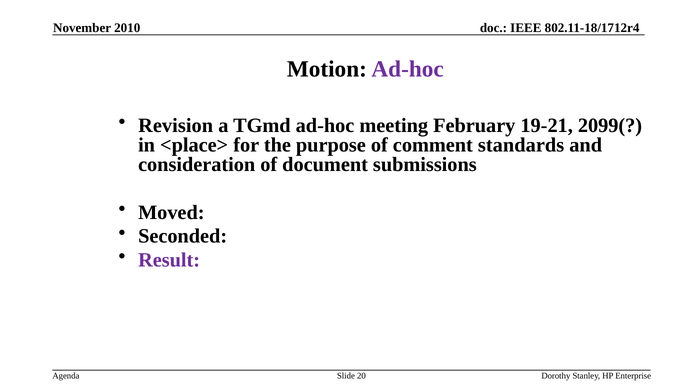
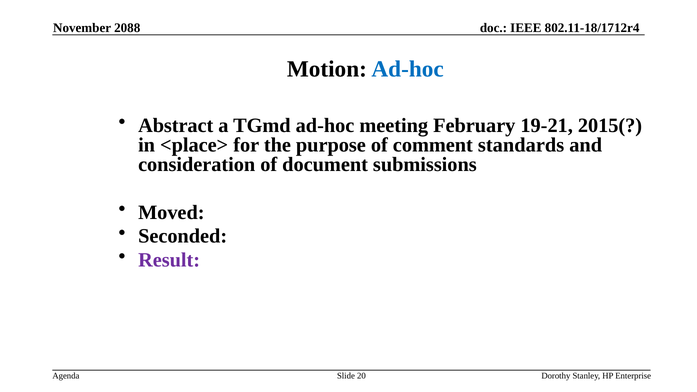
2010: 2010 -> 2088 (127, 28)
Ad-hoc colour: purple -> blue (408, 69)
Revision: Revision -> Abstract (176, 126)
2099(: 2099( -> 2015( (610, 126)
